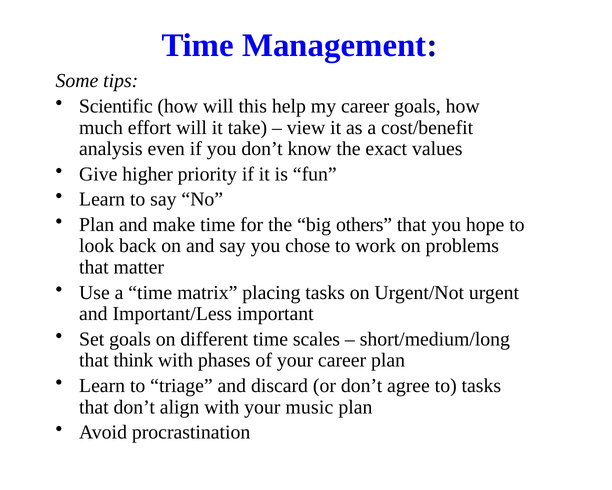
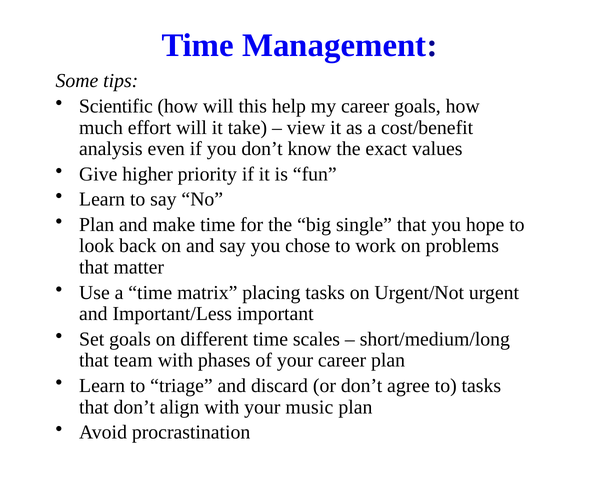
others: others -> single (364, 225)
think: think -> team (133, 360)
